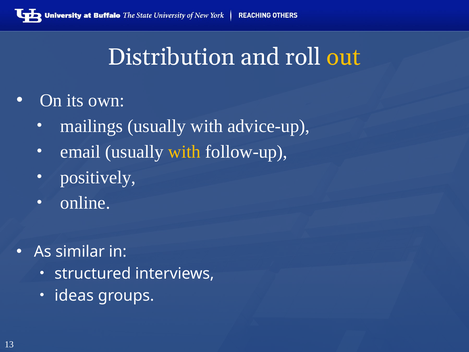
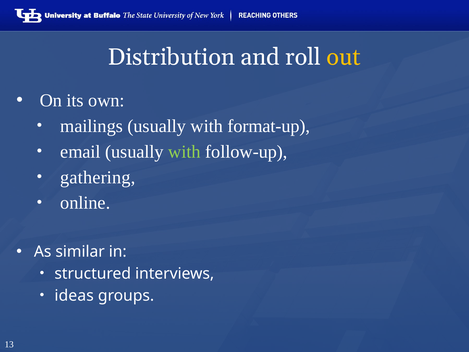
advice-up: advice-up -> format-up (269, 126)
with colour: yellow -> light green (185, 152)
positively: positively -> gathering (98, 177)
